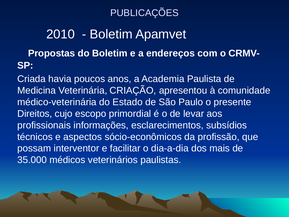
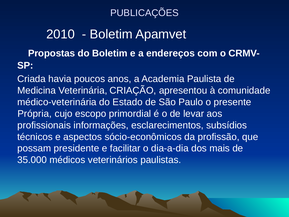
Direitos: Direitos -> Própria (35, 114)
interventor: interventor -> presidente (76, 148)
